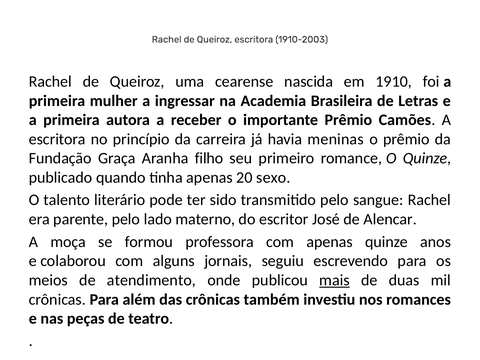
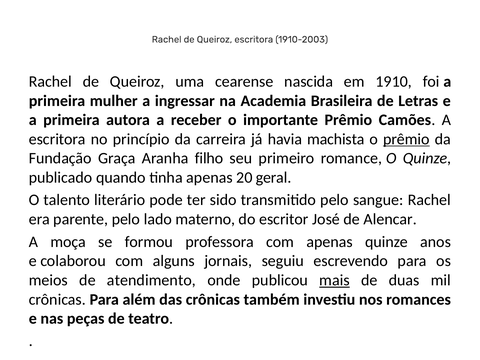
meninas: meninas -> machista (336, 139)
prêmio underline: none -> present (406, 139)
sexo: sexo -> geral (274, 178)
